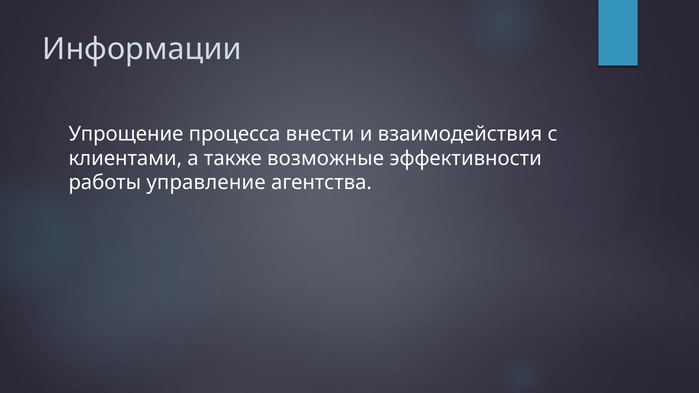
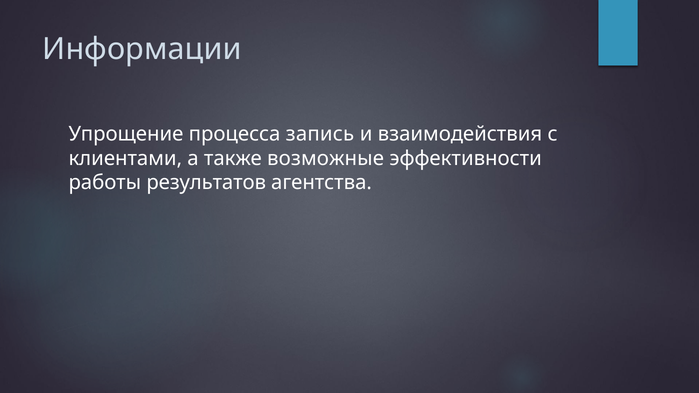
внести: внести -> запись (320, 134)
управление: управление -> результатов (206, 183)
